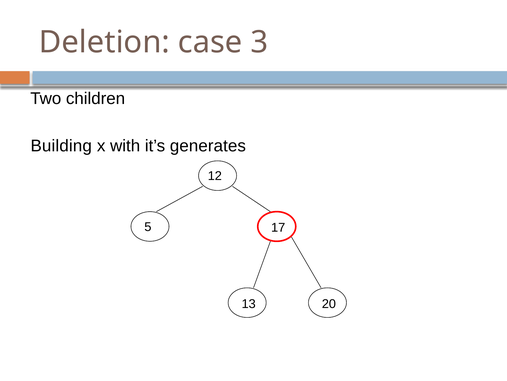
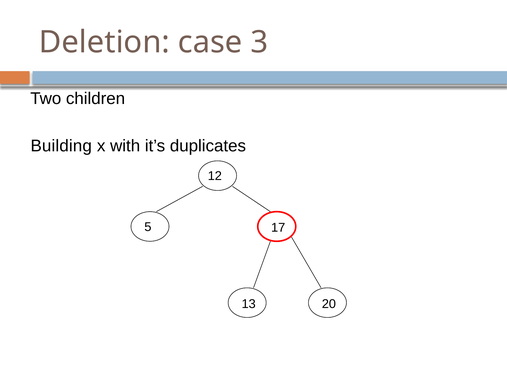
generates: generates -> duplicates (208, 146)
